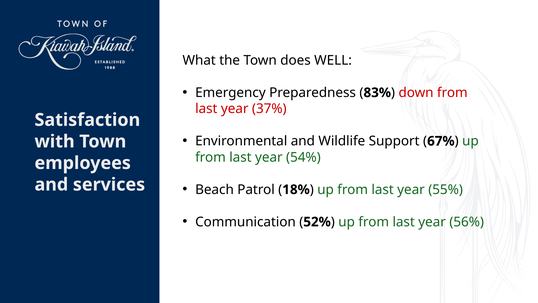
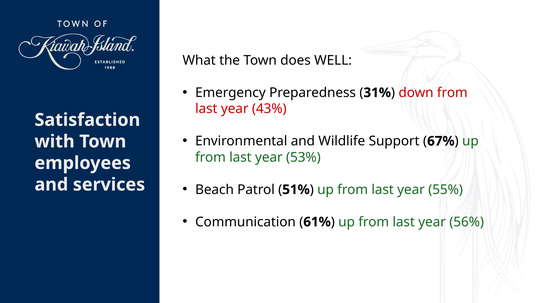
83%: 83% -> 31% (377, 93)
37%: 37% -> 43% (269, 109)
54%: 54% -> 53% (303, 157)
18%: 18% -> 51% (296, 189)
52%: 52% -> 61% (317, 222)
